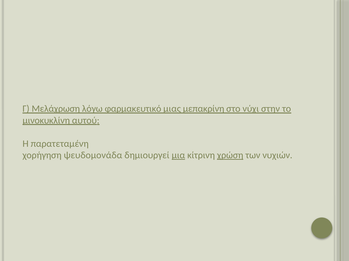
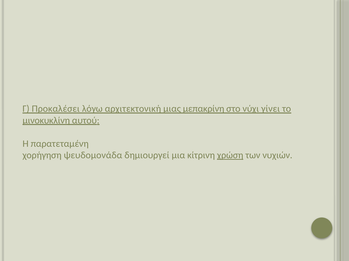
Μελάχρωση: Μελάχρωση -> Προκαλέσει (56, 109)
φαρμακευτικό: φαρμακευτικό -> αρχιτεκτονική (133, 109)
στην: στην -> γίνει (271, 109)
μια underline: present -> none (178, 156)
